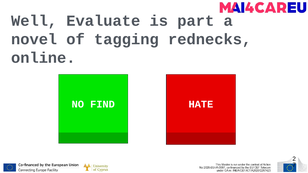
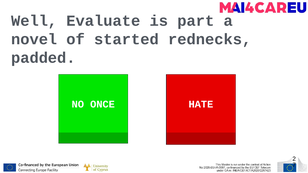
tagging: tagging -> started (127, 39)
online: online -> padded (43, 58)
FIND: FIND -> ONCE (102, 104)
